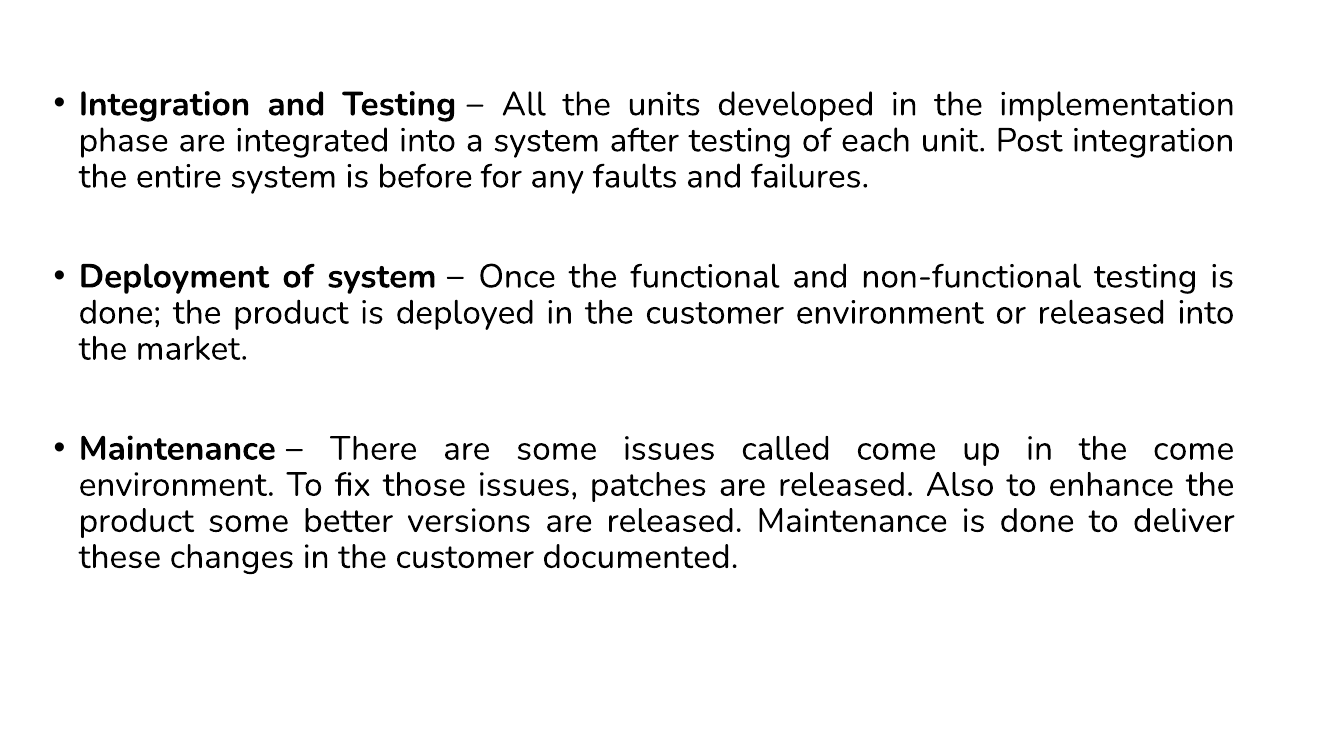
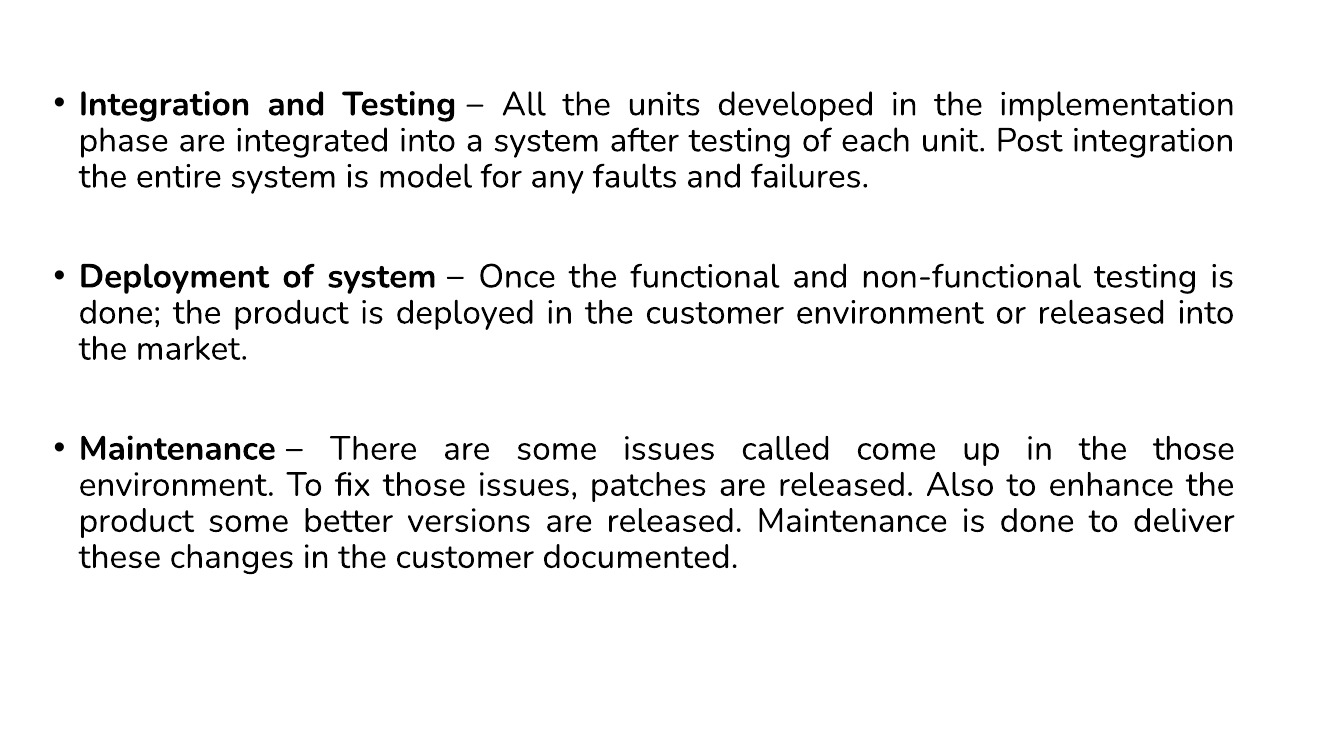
before: before -> model (425, 176)
the come: come -> those (1194, 449)
